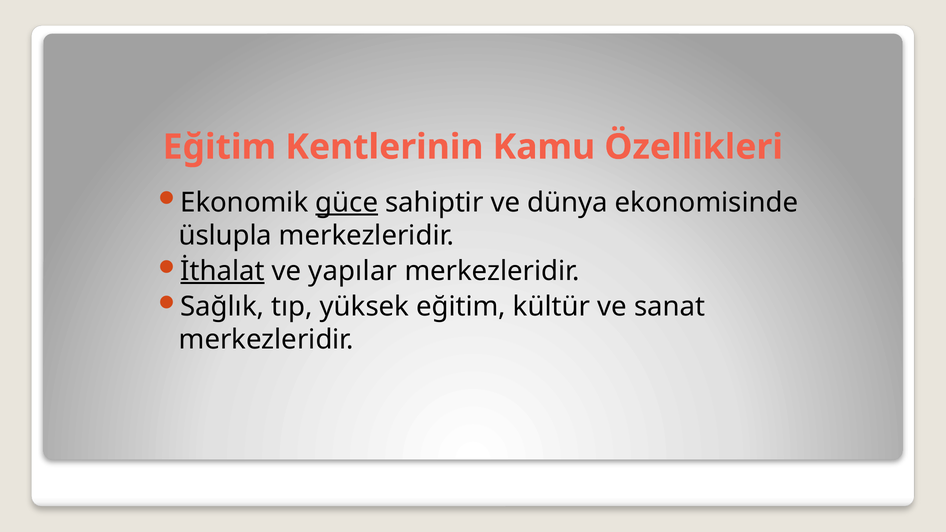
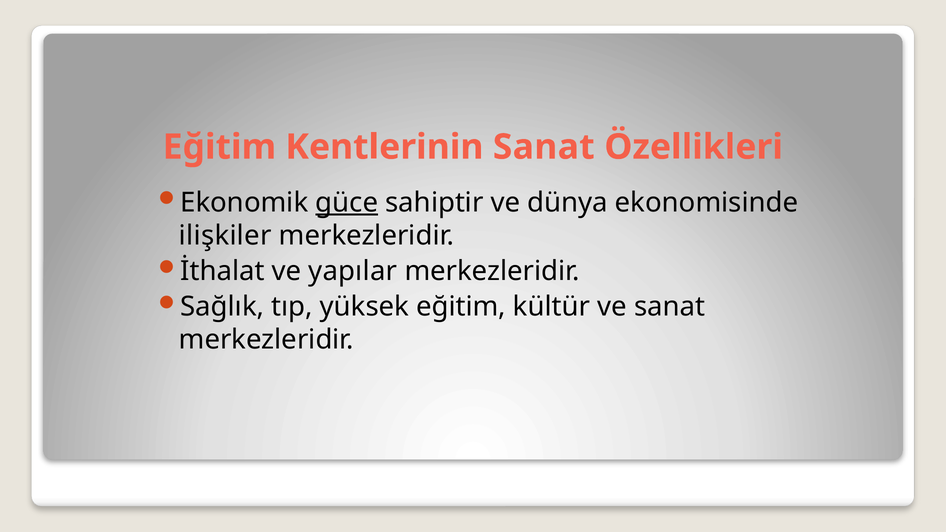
Kentlerinin Kamu: Kamu -> Sanat (544, 147)
üslupla: üslupla -> ilişkiler (225, 236)
İthalat underline: present -> none (222, 271)
